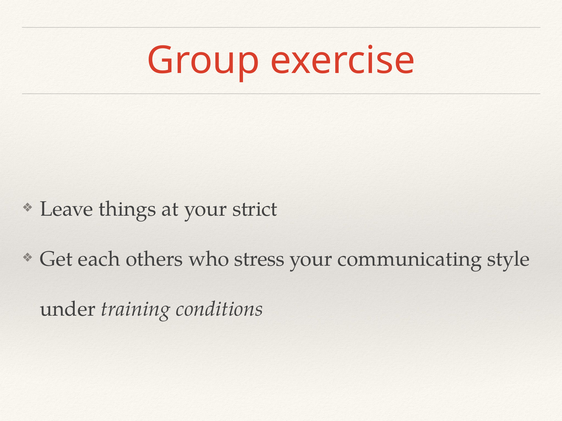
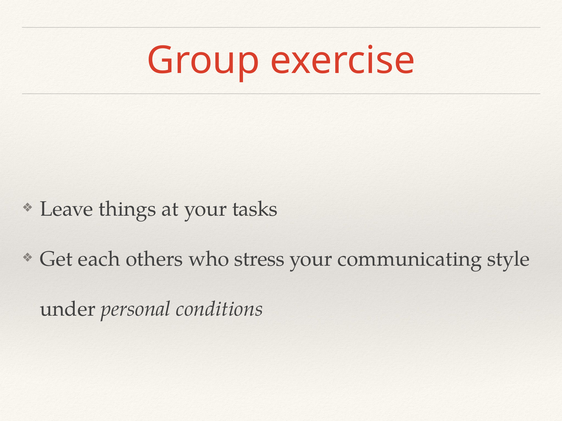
strict: strict -> tasks (255, 209)
training: training -> personal (136, 309)
